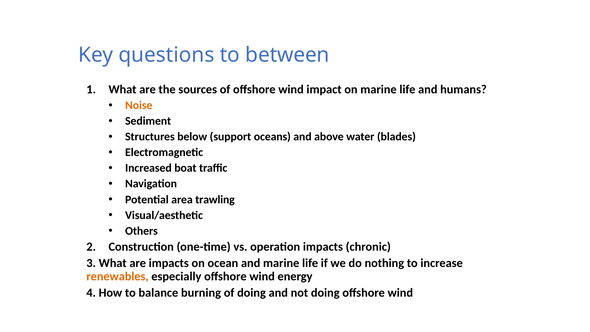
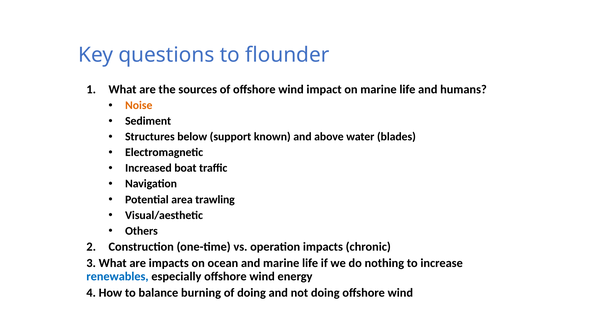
between: between -> flounder (287, 55)
oceans: oceans -> known (272, 137)
renewables colour: orange -> blue (117, 276)
